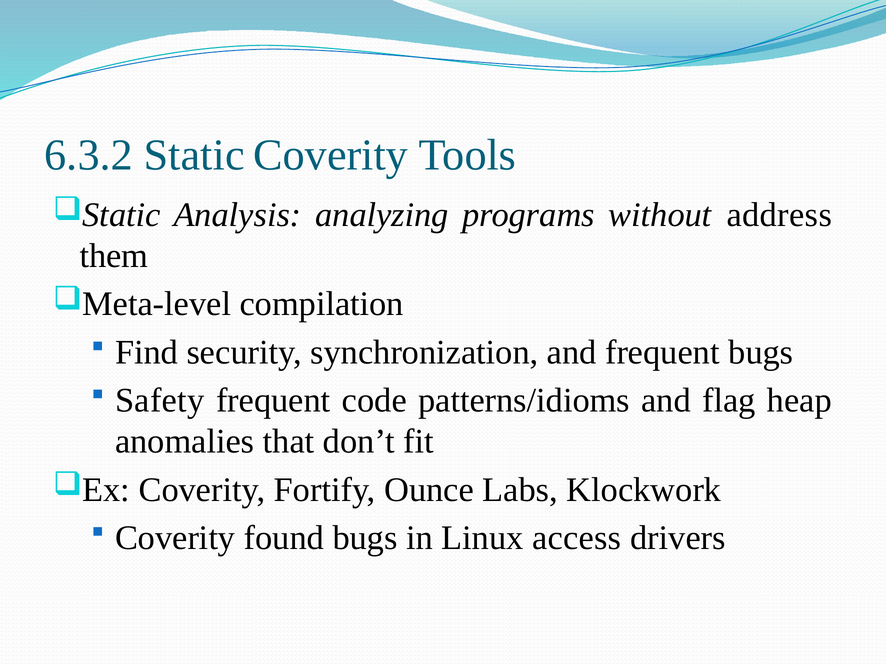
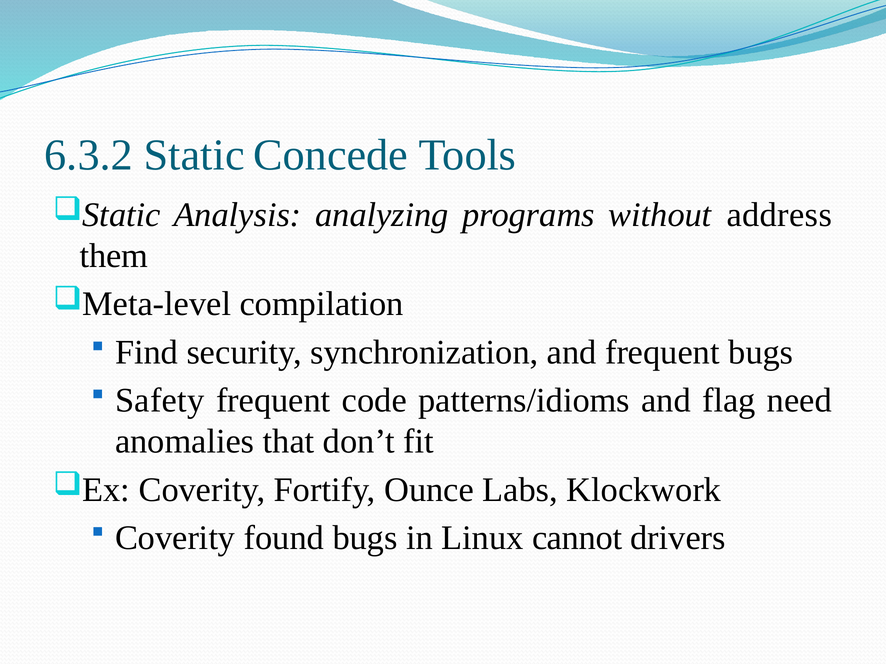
Static Coverity: Coverity -> Concede (331, 155)
heap: heap -> need (799, 401)
access: access -> cannot (577, 538)
